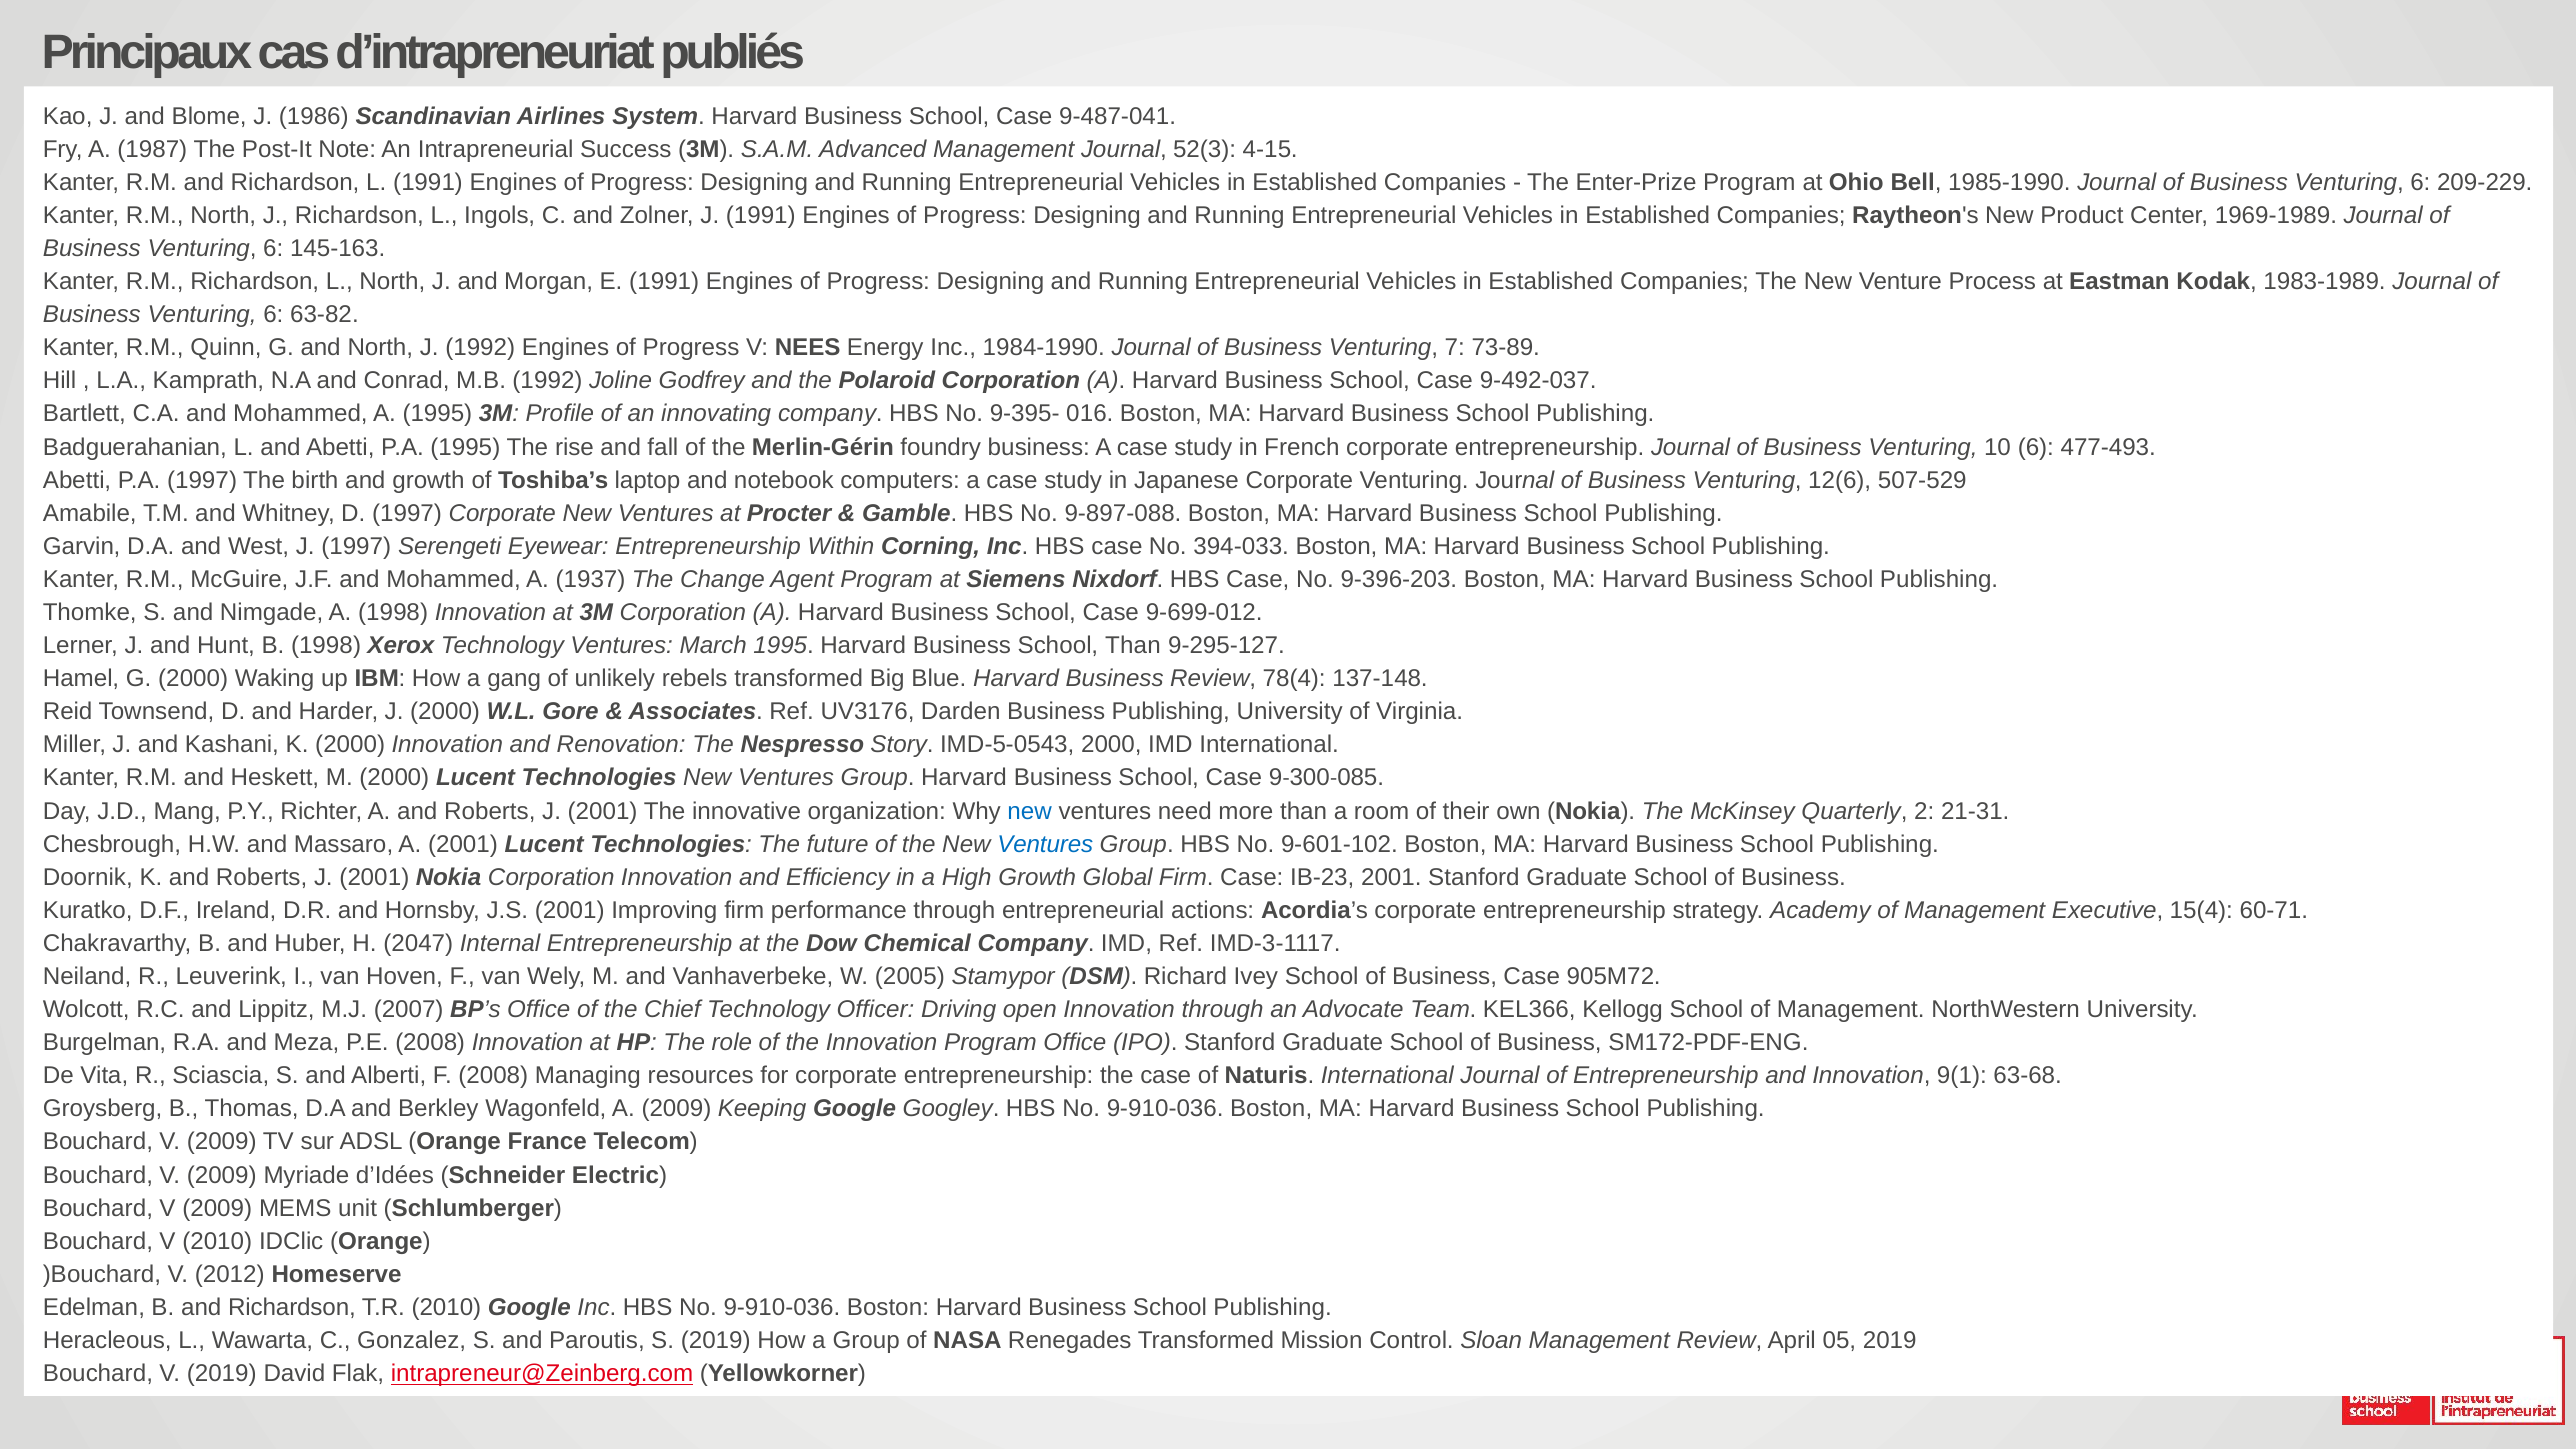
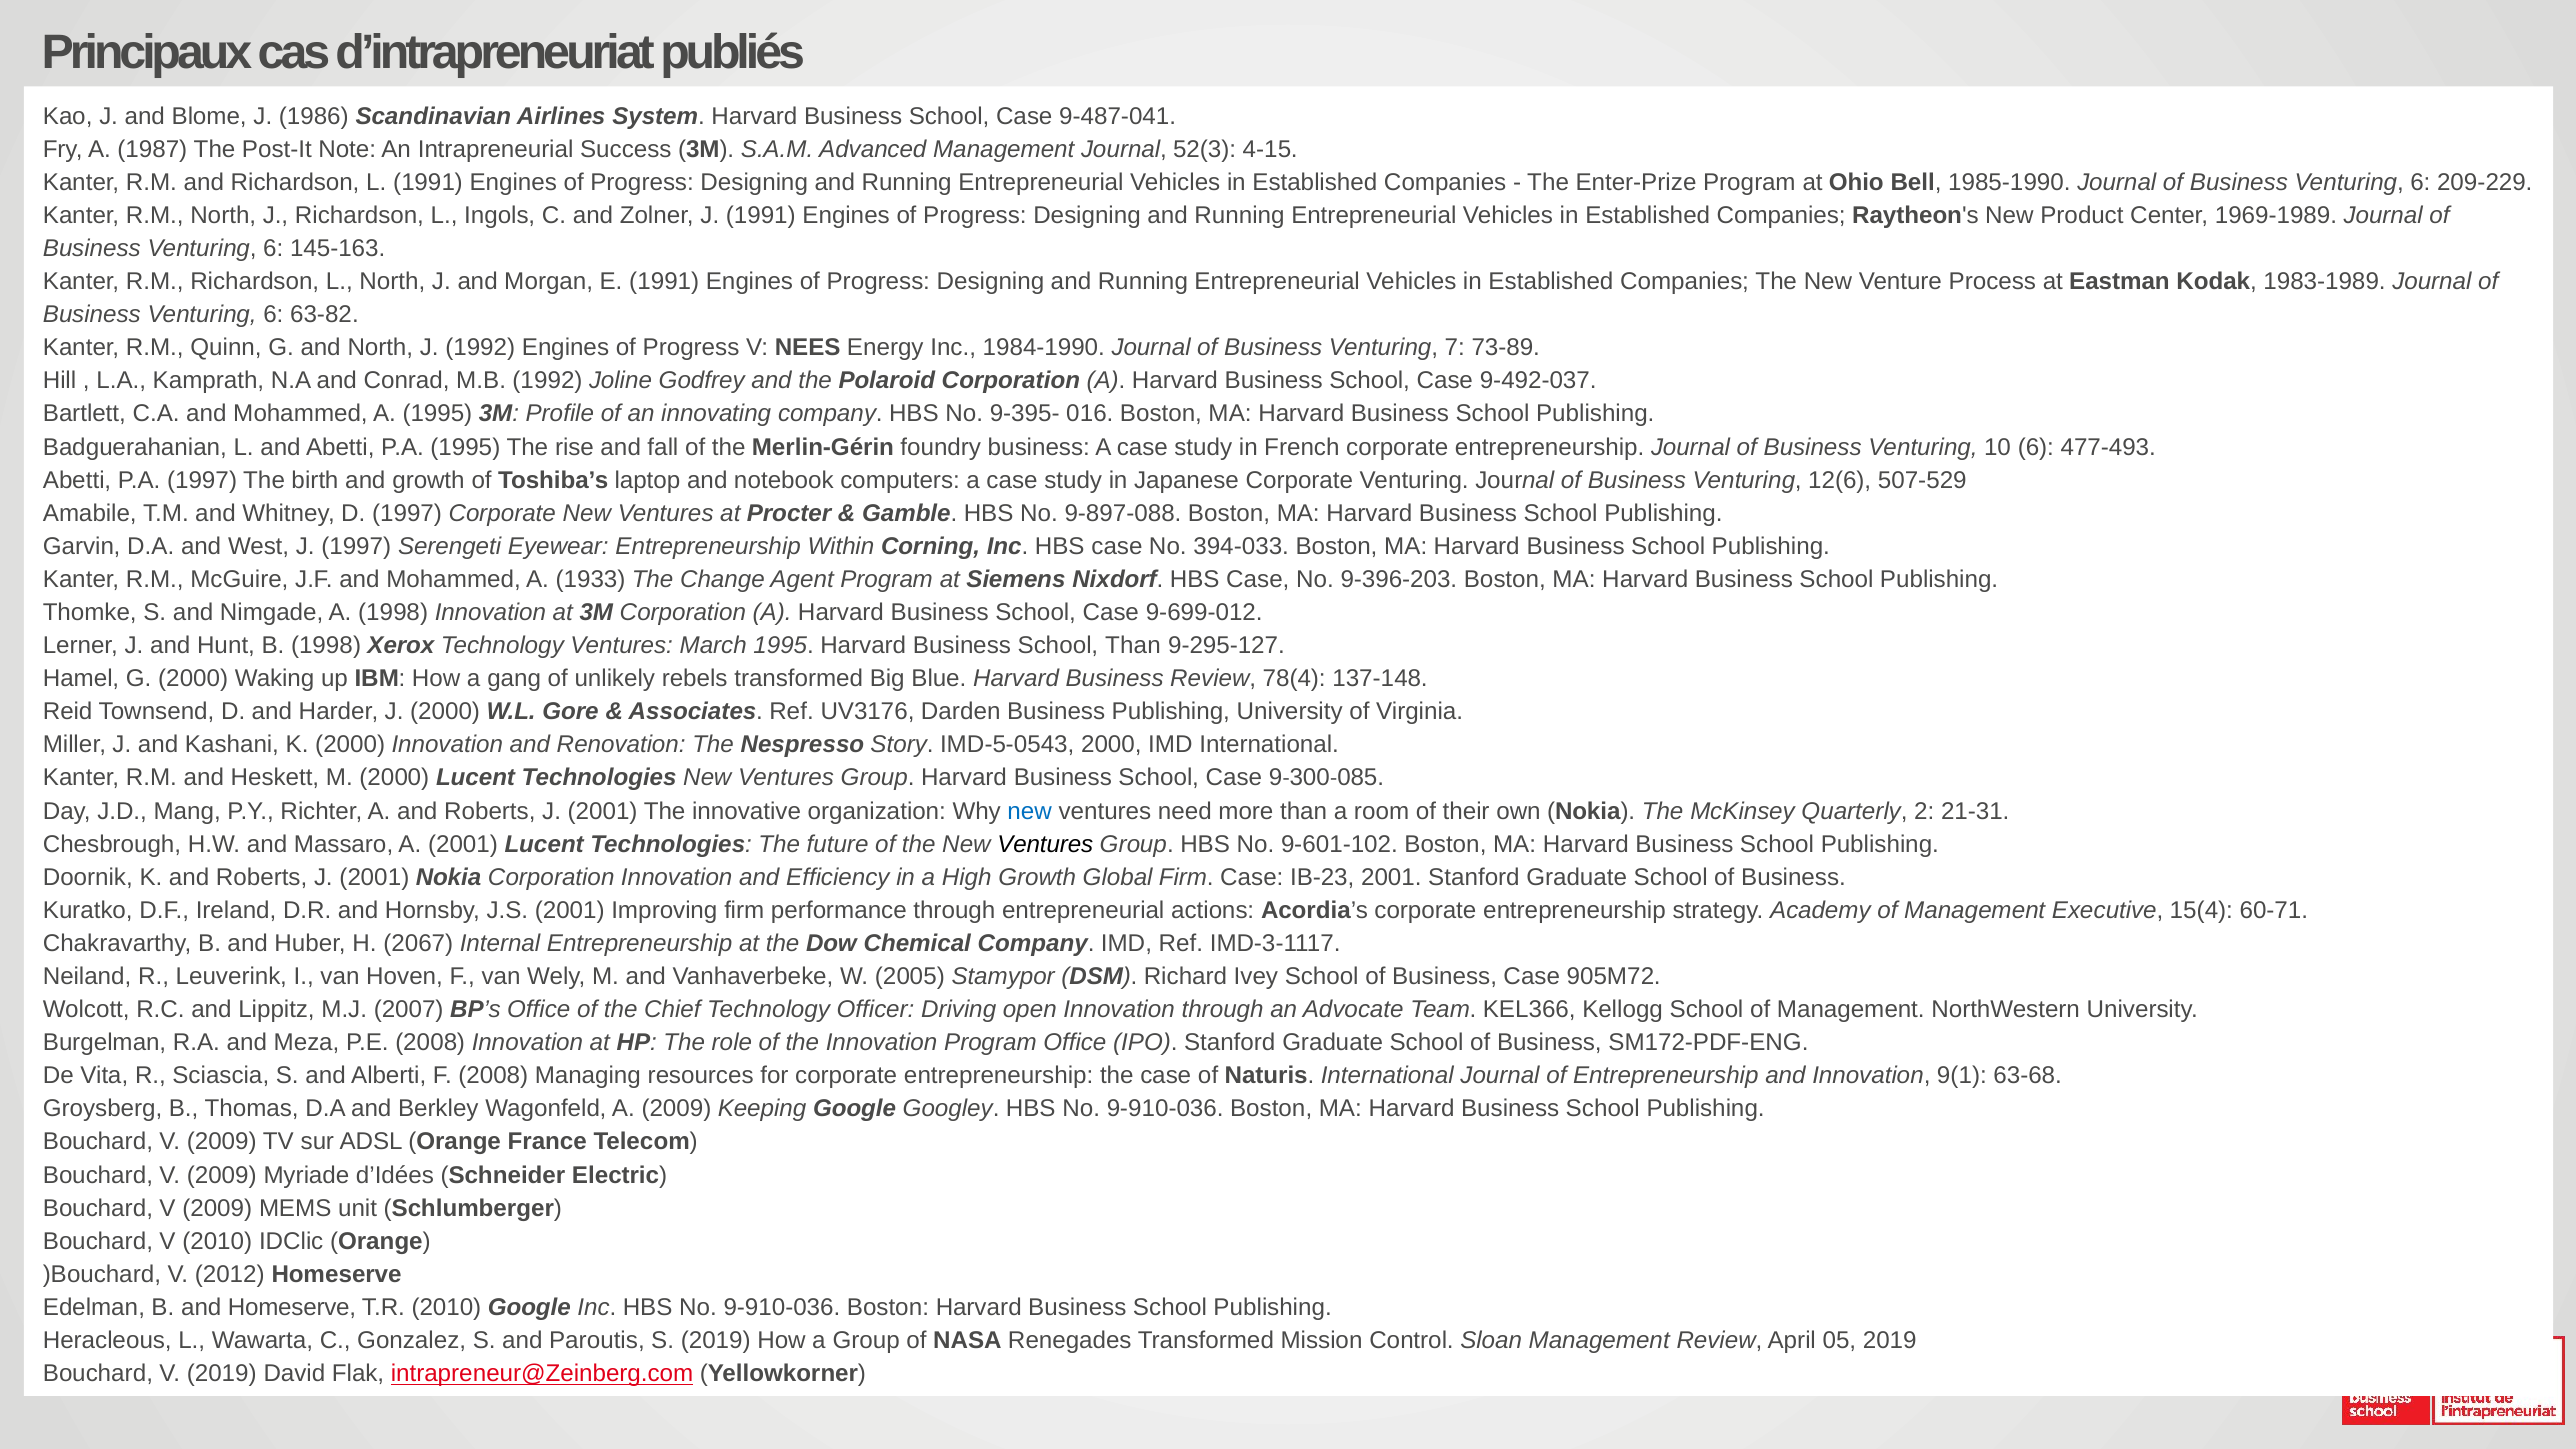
1937: 1937 -> 1933 (591, 579)
Ventures colour: blue -> black (1045, 844)
2047: 2047 -> 2067 (418, 943)
B and Richardson: Richardson -> Homeserve (292, 1307)
